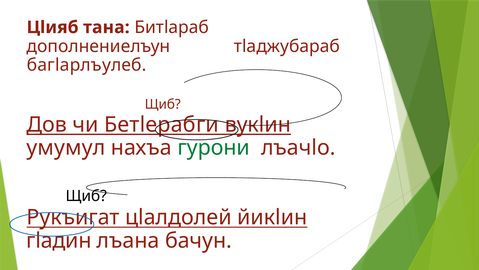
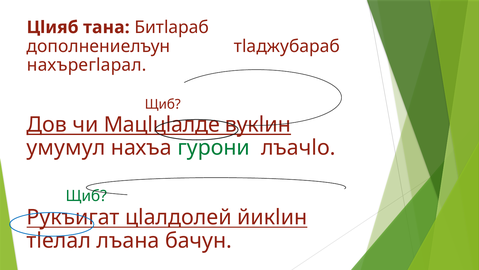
багlарлъулеб: багlарлъулеб -> нахърегlарал (87, 65)
Бетlерабги: Бетlерабги -> Мацlцlалде (162, 124)
Щиб colour: black -> green (86, 196)
гlадин: гlадин -> тlелал (59, 240)
